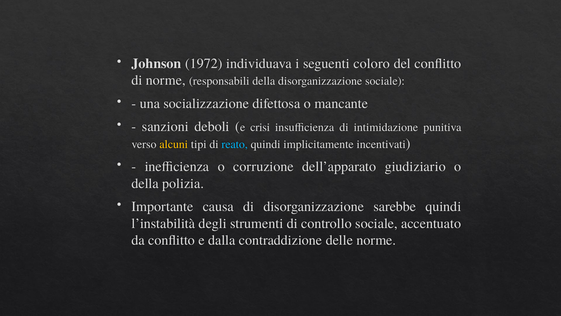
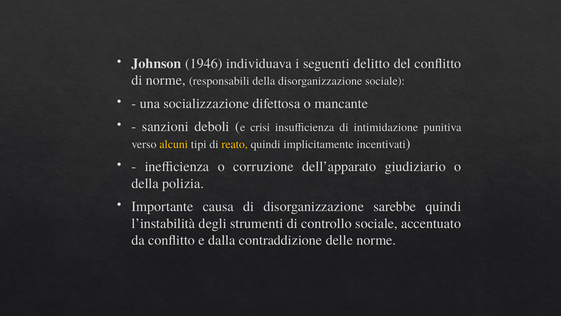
1972: 1972 -> 1946 (204, 63)
coloro: coloro -> delitto (372, 63)
reato colour: light blue -> yellow (235, 144)
